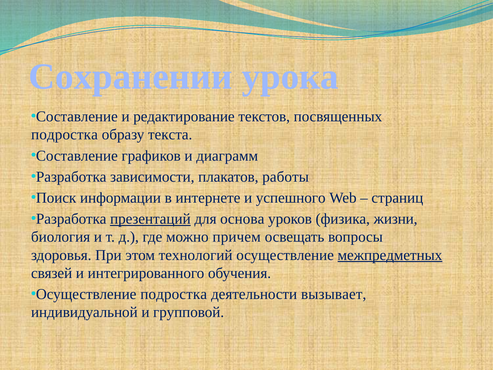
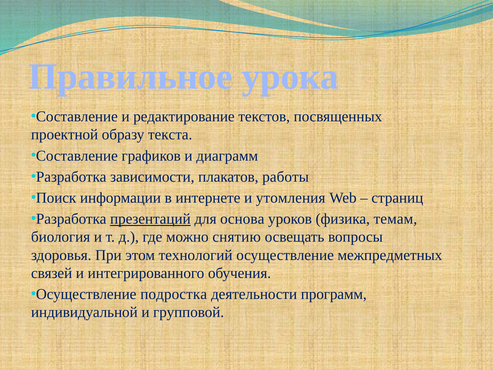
Сохранении: Сохранении -> Правильное (131, 77)
подростка: подростка -> проектной (65, 135)
успешного: успешного -> утомления (291, 198)
жизни: жизни -> темам (395, 219)
причем: причем -> снятию (237, 237)
межпредметных underline: present -> none (390, 255)
вызывает: вызывает -> программ (334, 294)
